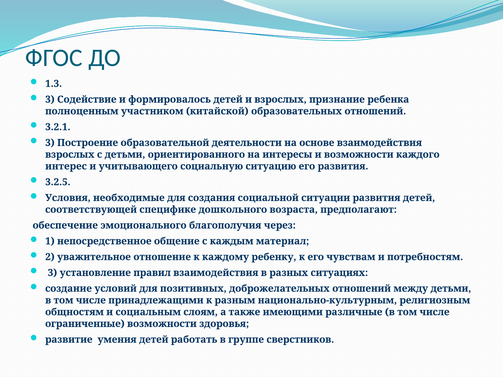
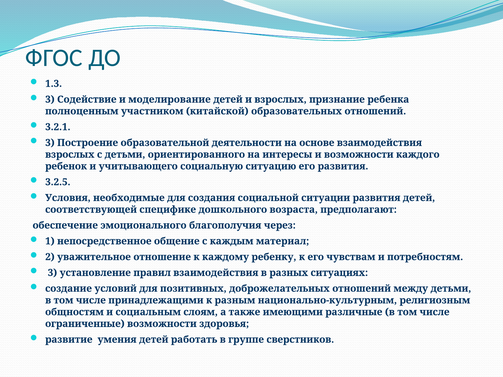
формировалось: формировалось -> моделирование (169, 99)
интерес: интерес -> ребенок (66, 166)
